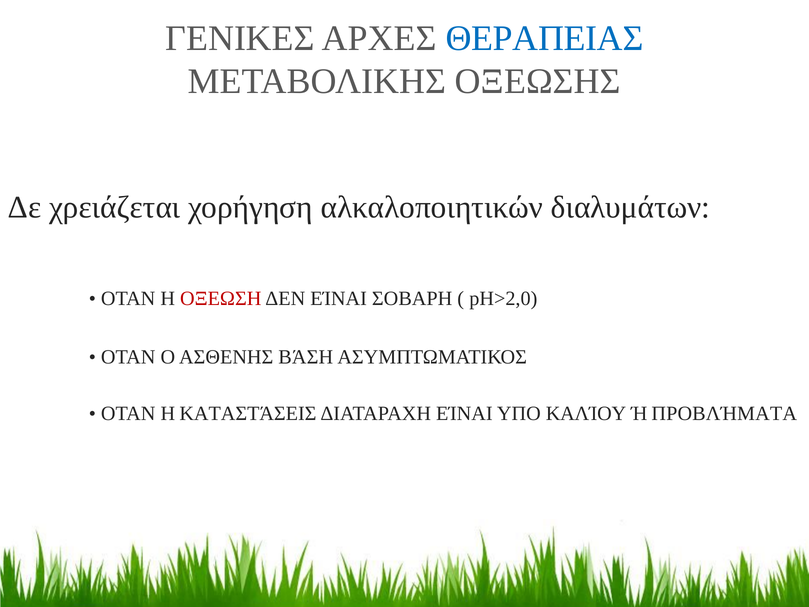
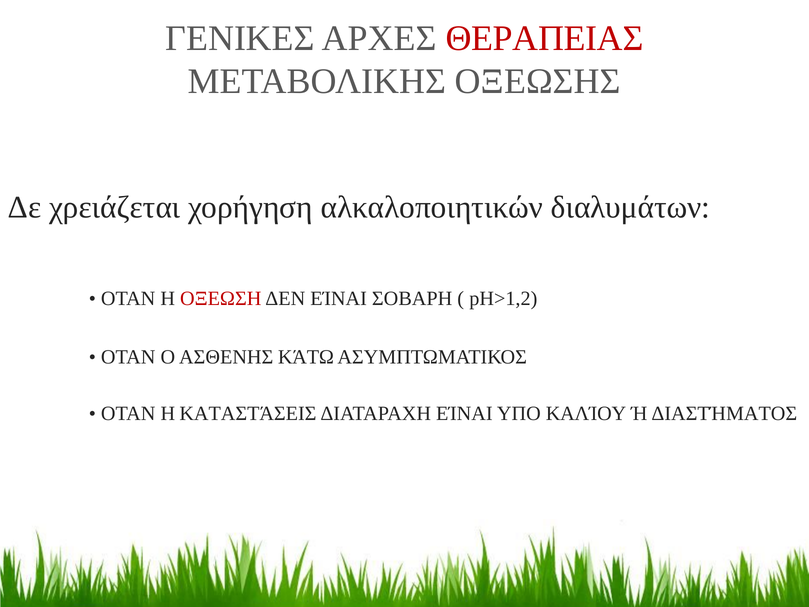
ΘΕΡΑΠΕΙΑΣ colour: blue -> red (545, 38)
pH>2,0: pH>2,0 -> pH>1,2 (503, 299)
ΒΆΣΗ: ΒΆΣΗ -> ΚΆΤΩ (306, 357)
ΠΡΟΒΛΉΜΑΤΑ: ΠΡΟΒΛΉΜΑΤΑ -> ΔΙΑΣΤΉΜΑΤΟΣ (724, 413)
